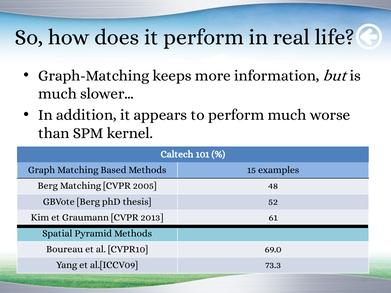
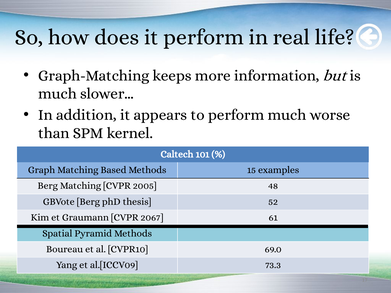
2013: 2013 -> 2067 (152, 218)
